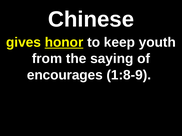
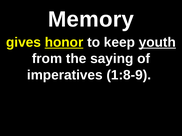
Chinese: Chinese -> Memory (91, 19)
youth underline: none -> present (157, 42)
encourages: encourages -> imperatives (65, 75)
